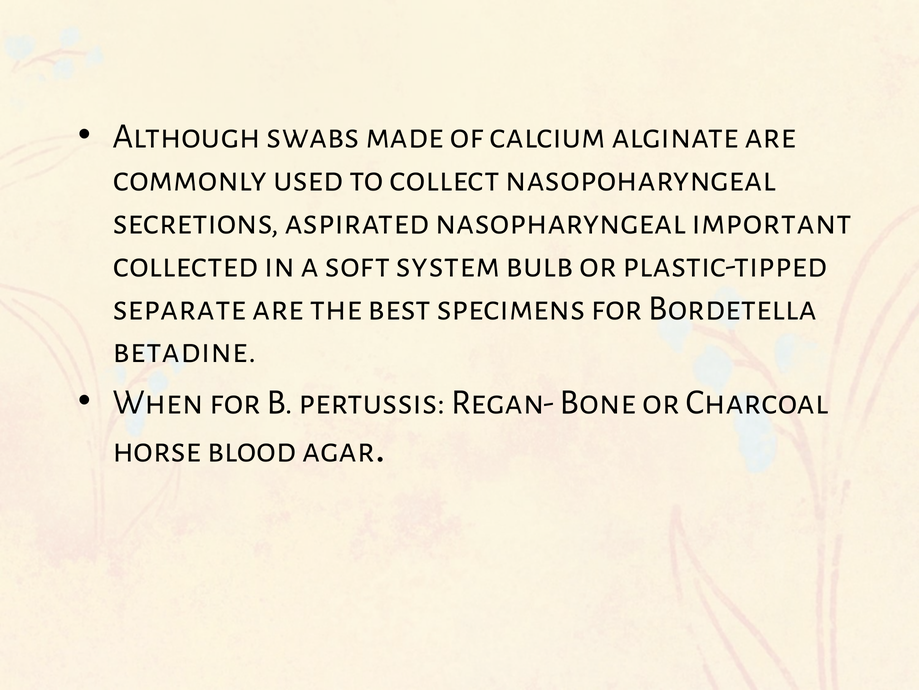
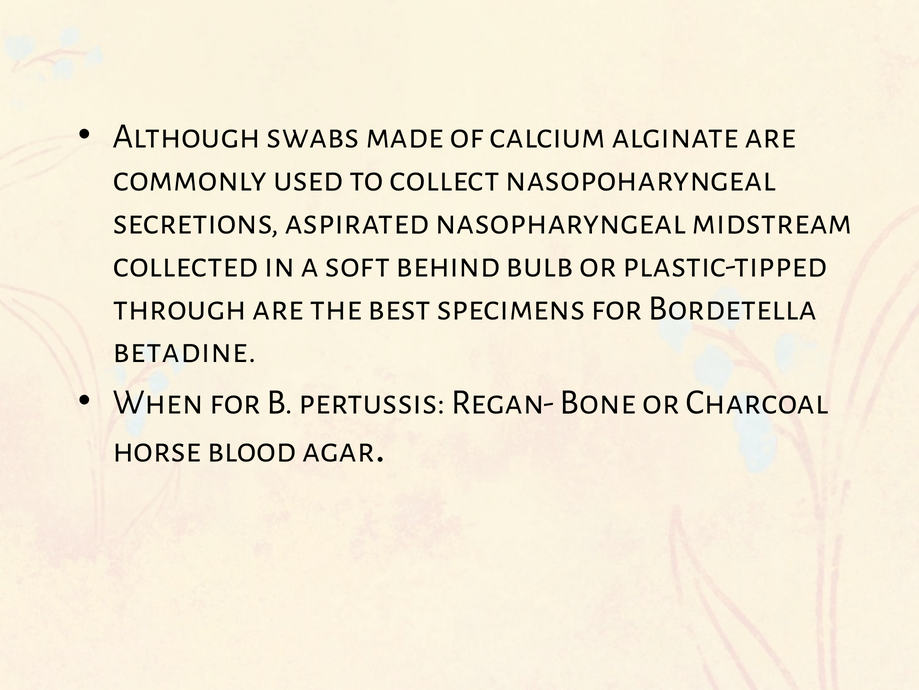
important: important -> midstream (772, 222)
system: system -> behind (448, 264)
separate: separate -> through (180, 307)
